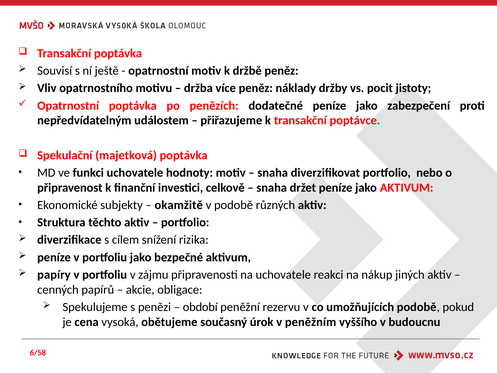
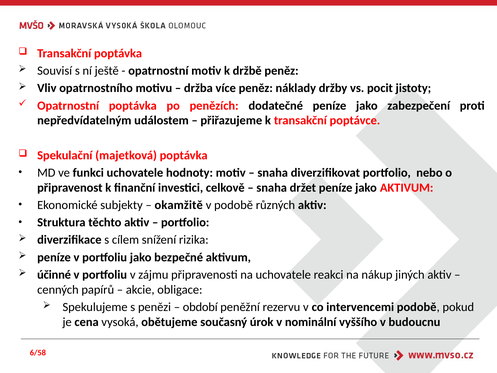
papíry: papíry -> účinné (54, 275)
umožňujících: umožňujících -> intervencemi (360, 307)
peněžním: peněžním -> nominální (311, 322)
